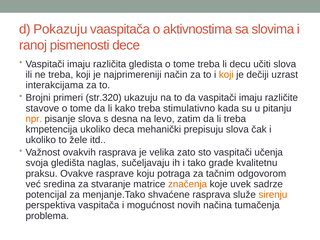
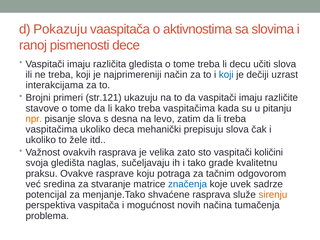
koji colour: orange -> blue (226, 75)
str.320: str.320 -> str.121 (104, 98)
kako treba stimulativno: stimulativno -> vaspitačima (189, 108)
kmpetencija: kmpetencija -> vaspitačima (52, 129)
učenja: učenja -> količini (269, 152)
značenja colour: orange -> blue (188, 184)
